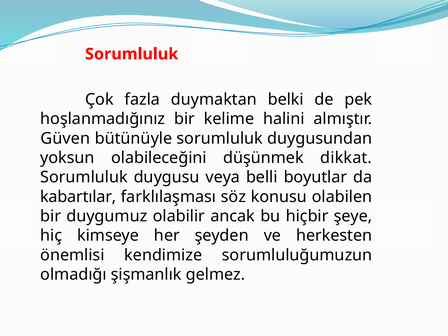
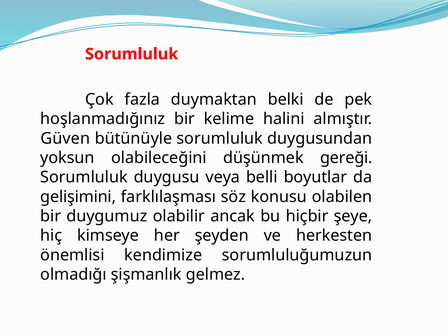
dikkat: dikkat -> gereği (346, 158)
kabartılar: kabartılar -> gelişimini (78, 197)
